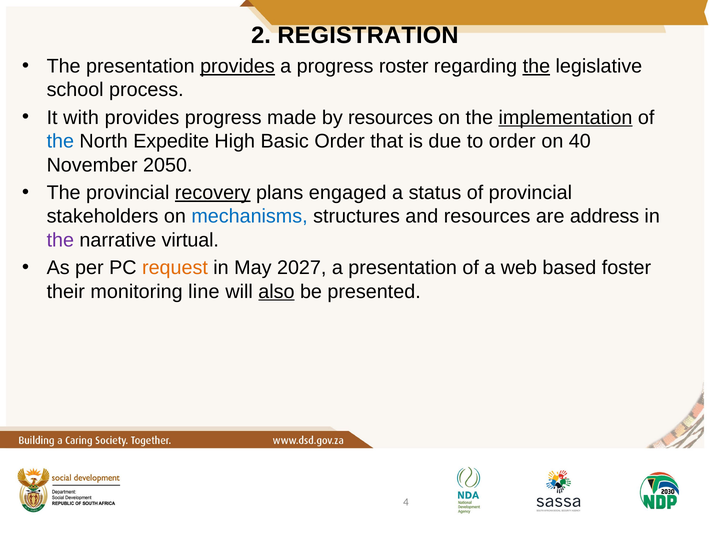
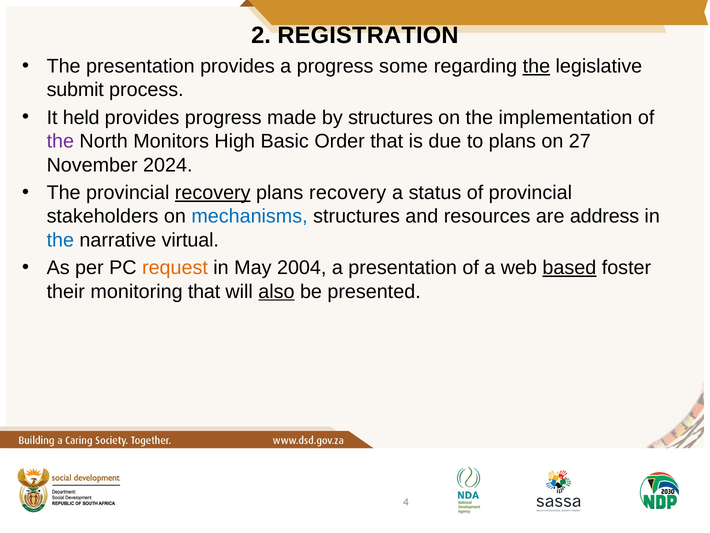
provides underline: present -> none (237, 66)
roster: roster -> some (404, 66)
school: school -> submit (75, 90)
with: with -> held (81, 117)
by resources: resources -> structures (391, 117)
implementation underline: present -> none (566, 117)
the colour: blue -> purple (60, 141)
Expedite: Expedite -> Monitors (171, 141)
to order: order -> plans (512, 141)
40: 40 -> 27 (580, 141)
2050: 2050 -> 2024 (168, 165)
plans engaged: engaged -> recovery (348, 193)
the colour: purple -> blue (60, 240)
2027: 2027 -> 2004 (302, 268)
based underline: none -> present (569, 268)
monitoring line: line -> that (204, 291)
